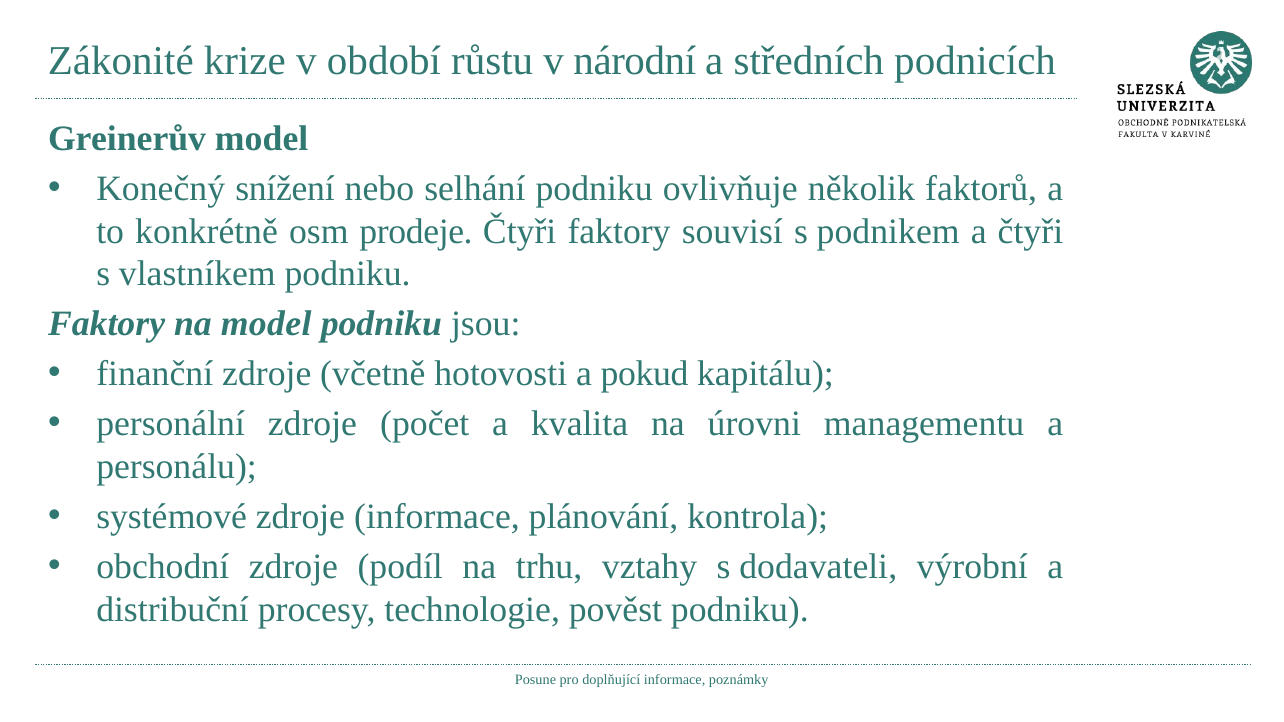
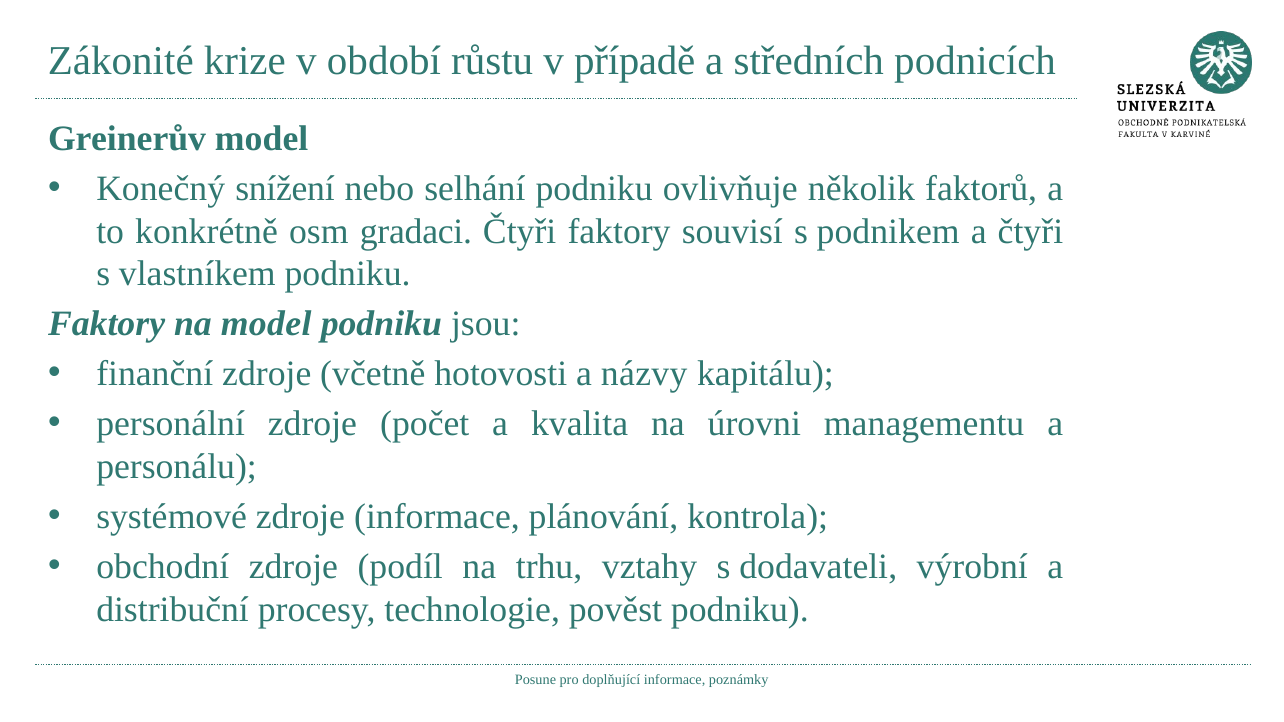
národní: národní -> případě (635, 61)
prodeje: prodeje -> gradaci (416, 231)
pokud: pokud -> názvy (644, 374)
